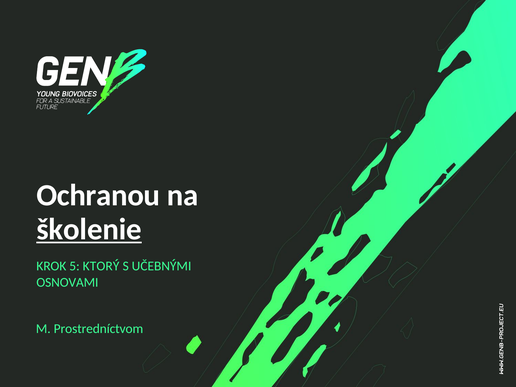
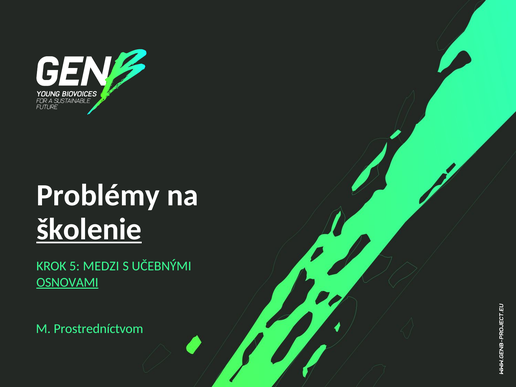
Ochranou: Ochranou -> Problémy (98, 195)
KTORÝ: KTORÝ -> MEDZI (101, 266)
OSNOVAMI underline: none -> present (67, 282)
